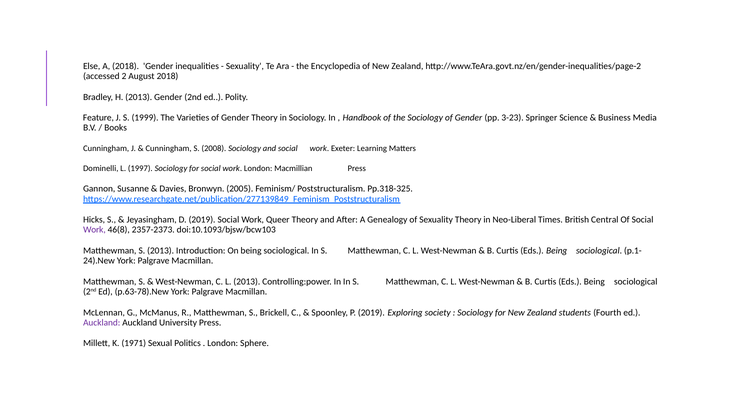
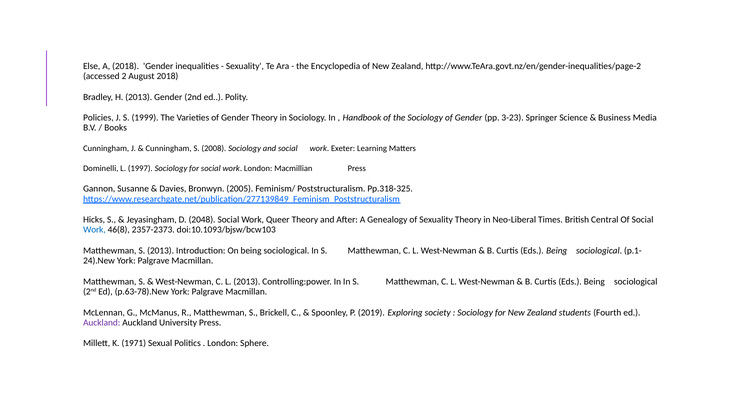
Feature: Feature -> Policies (98, 118)
D 2019: 2019 -> 2048 (202, 220)
Work colour: purple -> blue (94, 230)
